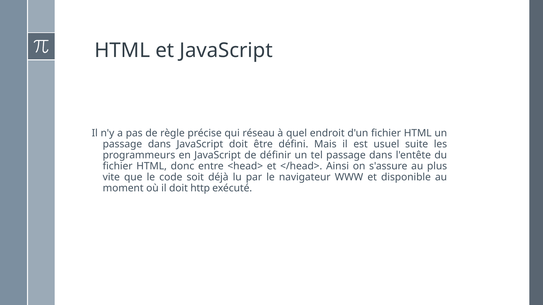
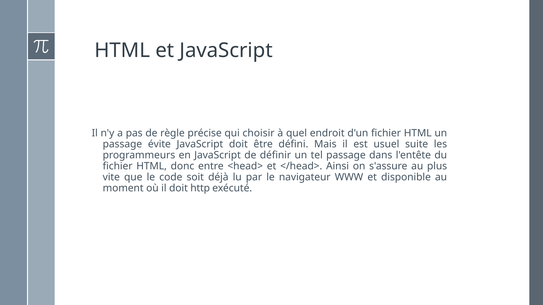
réseau: réseau -> choisir (259, 133)
dans: dans -> évite (159, 144)
